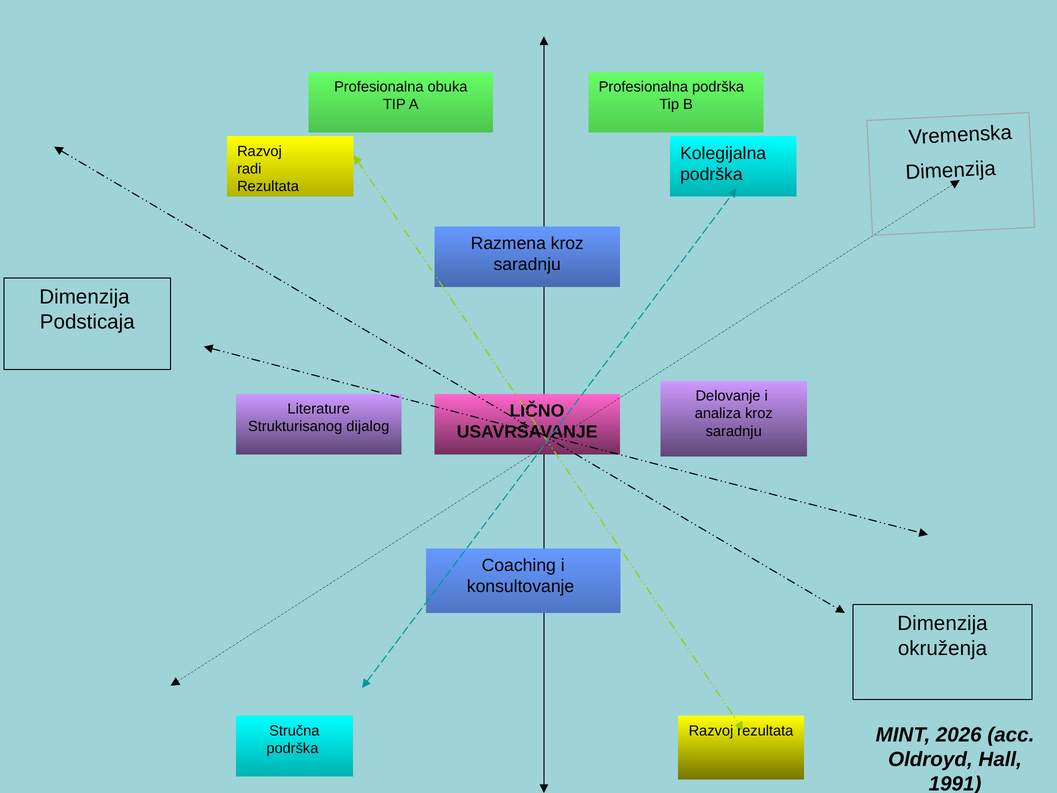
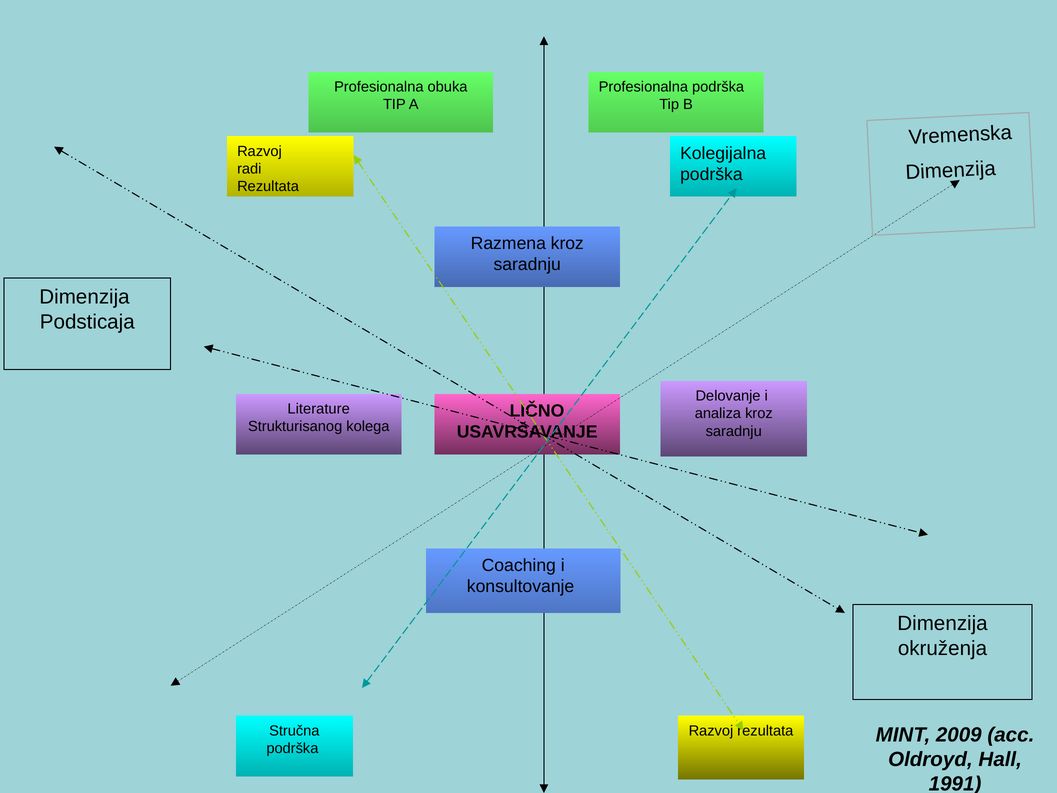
dijalog: dijalog -> kolega (368, 426)
2026: 2026 -> 2009 (959, 734)
